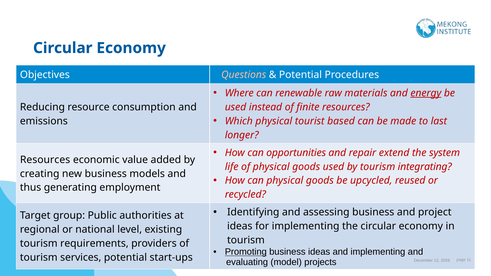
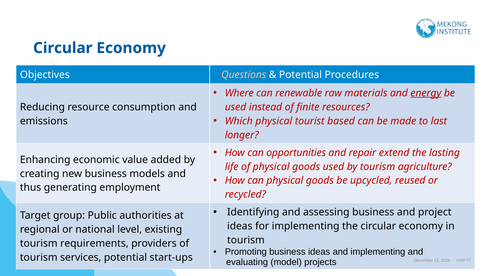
system: system -> lasting (445, 153)
Resources: Resources -> Enhancing (45, 160)
integrating: integrating -> agriculture (425, 167)
Promoting underline: present -> none (246, 252)
